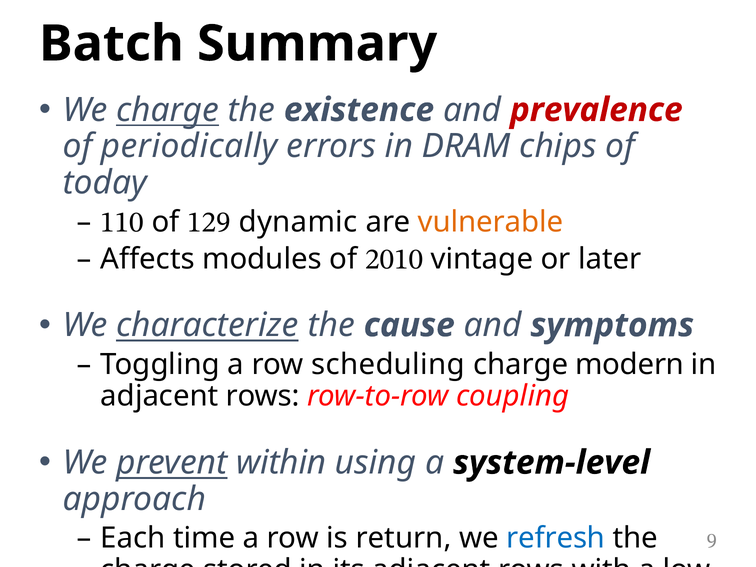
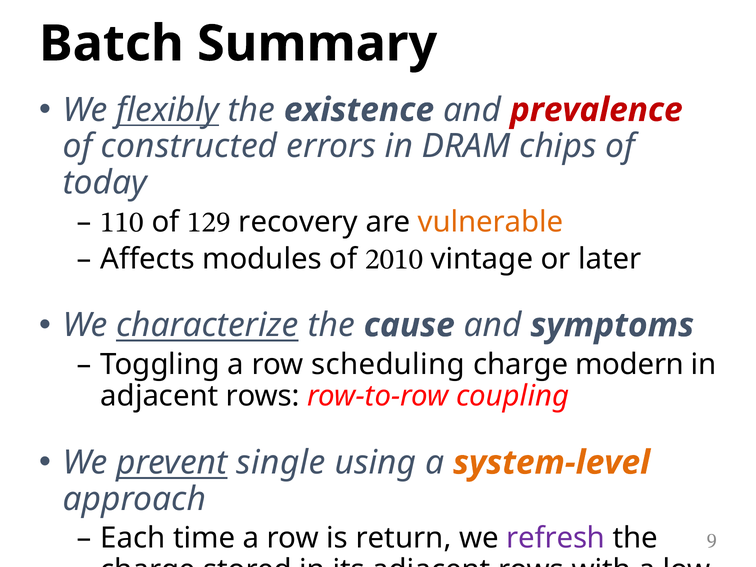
We charge: charge -> flexibly (168, 110)
periodically: periodically -> constructed (189, 146)
dynamic: dynamic -> recovery (298, 222)
within: within -> single (281, 463)
system-level colour: black -> orange (552, 463)
refresh colour: blue -> purple (556, 538)
